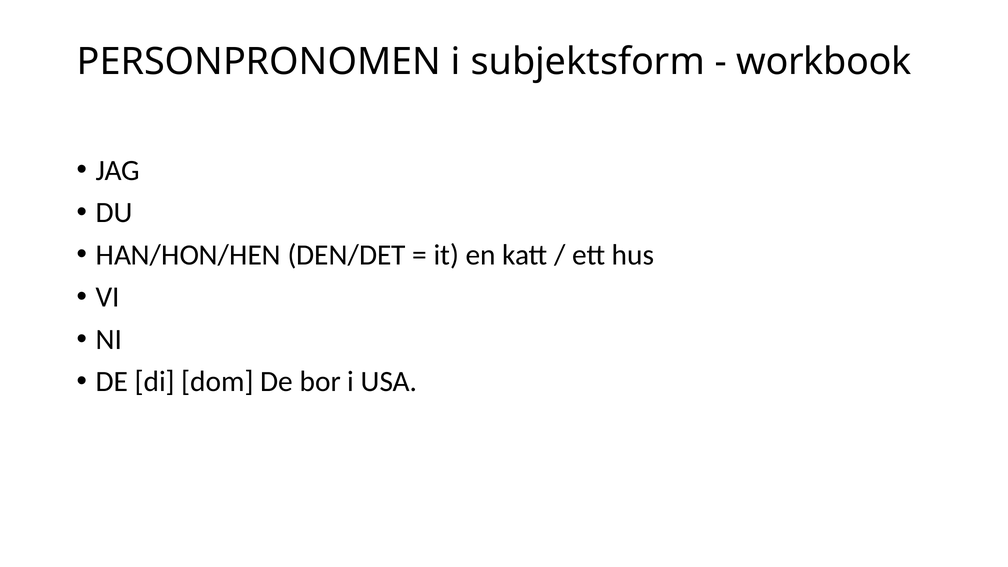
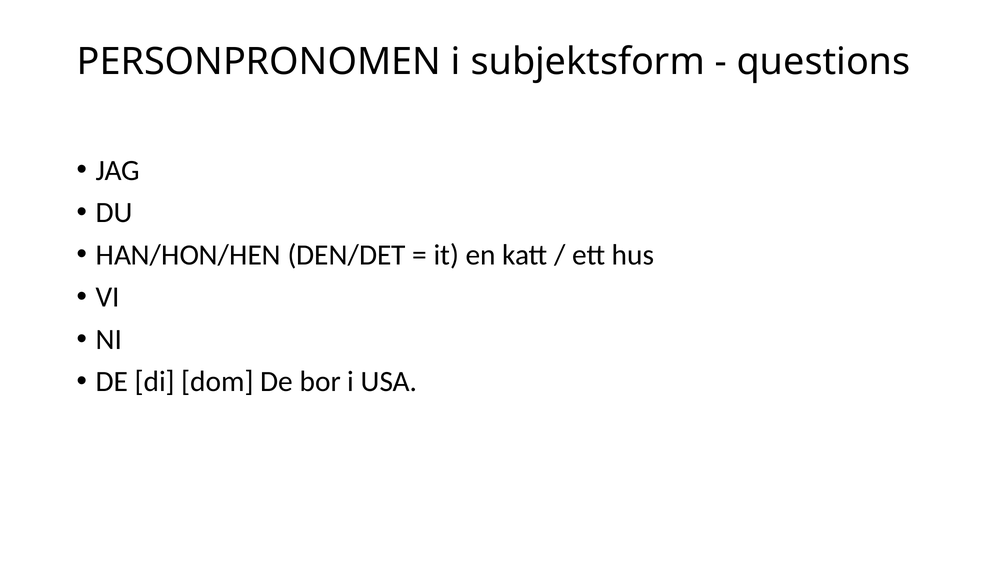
workbook: workbook -> questions (824, 62)
